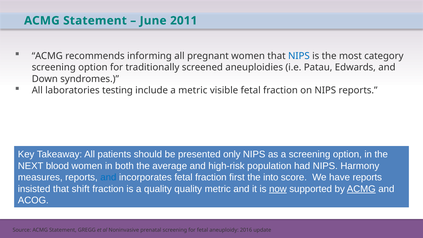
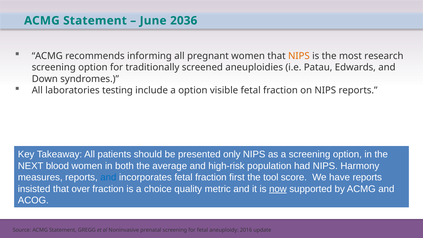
2011: 2011 -> 2036 (184, 21)
NIPS colour: blue -> orange (299, 56)
category: category -> research (384, 56)
a metric: metric -> option (193, 90)
into: into -> tool (271, 177)
shift: shift -> over (81, 189)
a quality: quality -> choice (158, 189)
ACMG underline: present -> none (361, 189)
